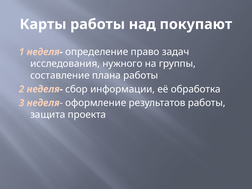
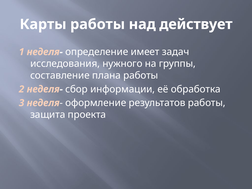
покупают: покупают -> действует (196, 24)
право: право -> имеет (145, 52)
